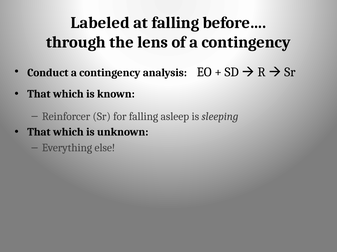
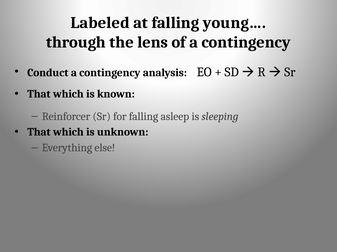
before…: before… -> young… (234, 23)
